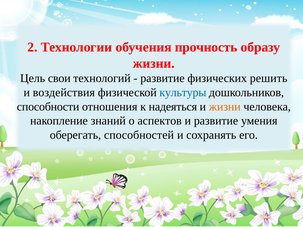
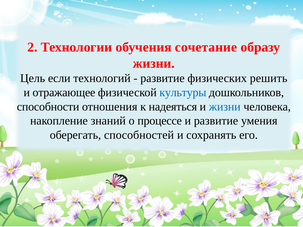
прочность: прочность -> сочетание (206, 47)
свои: свои -> если (59, 78)
воздействия: воздействия -> отражающее (64, 93)
жизни colour: orange -> blue (225, 107)
аспектов: аспектов -> процессе (160, 121)
